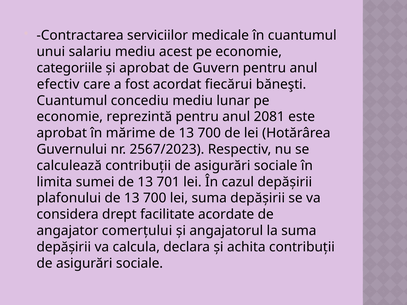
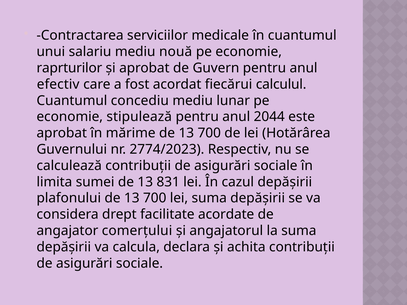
acest: acest -> nouă (176, 52)
categoriile: categoriile -> raprturilor (69, 68)
băneşti: băneşti -> calculul (281, 84)
reprezintă: reprezintă -> stipulează (139, 117)
2081: 2081 -> 2044 (269, 117)
2567/2023: 2567/2023 -> 2774/2023 (167, 149)
701: 701 -> 831 (168, 182)
